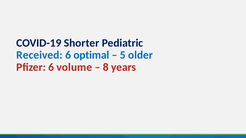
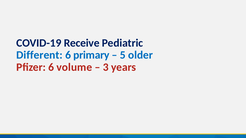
Shorter: Shorter -> Receive (82, 43)
Received: Received -> Different (39, 55)
optimal: optimal -> primary (91, 55)
8: 8 -> 3 (106, 67)
